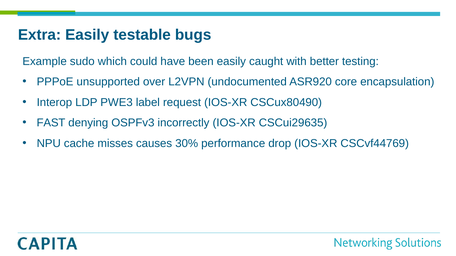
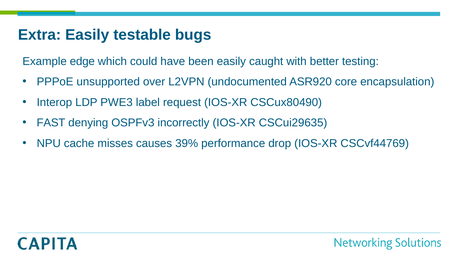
sudo: sudo -> edge (82, 61)
30%: 30% -> 39% (187, 144)
